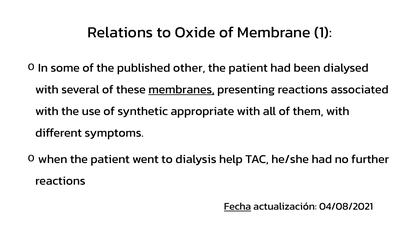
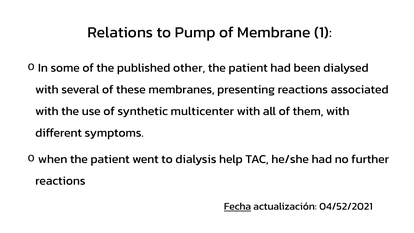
Oxide: Oxide -> Pump (195, 32)
membranes underline: present -> none (181, 89)
appropriate: appropriate -> multicenter (202, 111)
04/08/2021: 04/08/2021 -> 04/52/2021 (346, 206)
